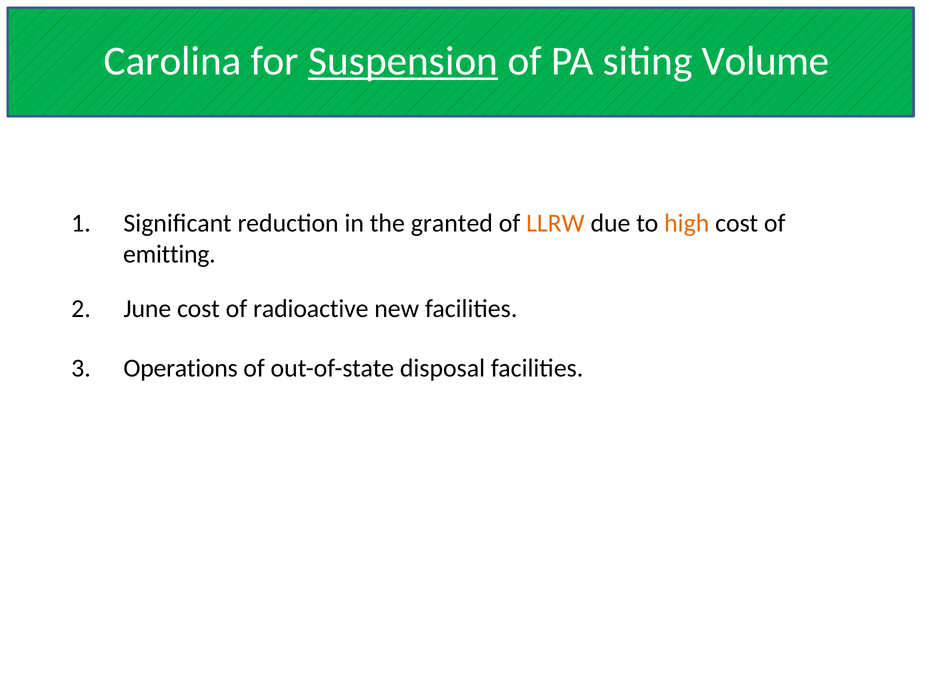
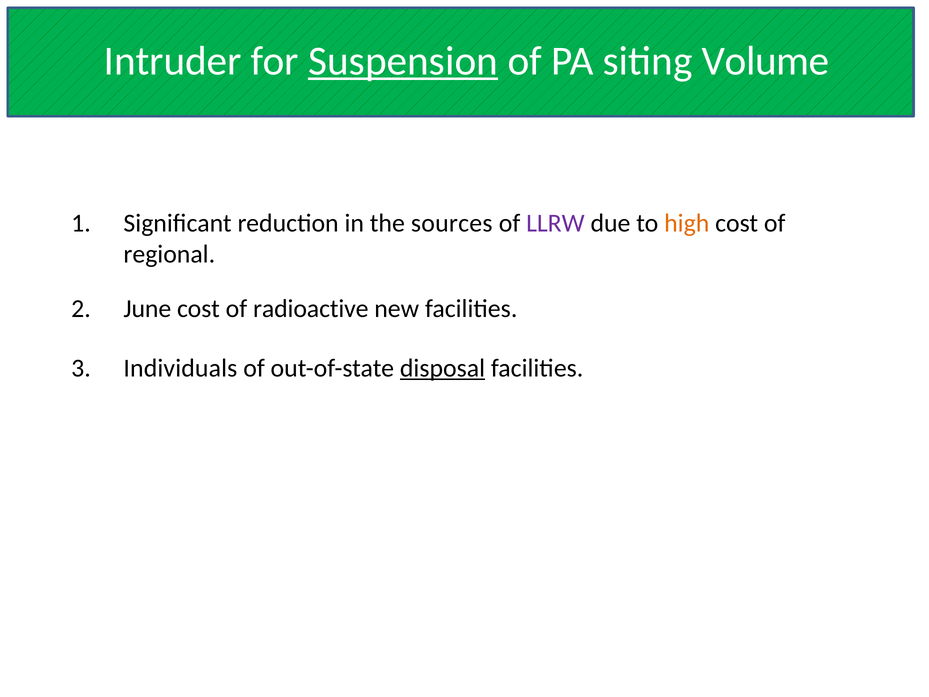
Carolina: Carolina -> Intruder (173, 61)
granted: granted -> sources (452, 223)
LLRW colour: orange -> purple (555, 223)
emitting: emitting -> regional (169, 254)
Operations: Operations -> Individuals (180, 368)
disposal underline: none -> present (442, 368)
